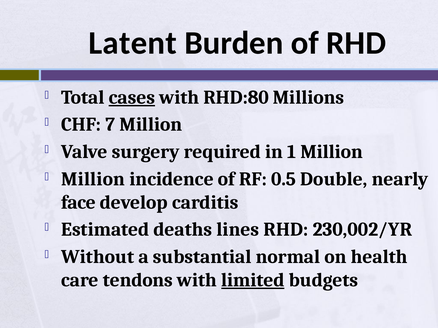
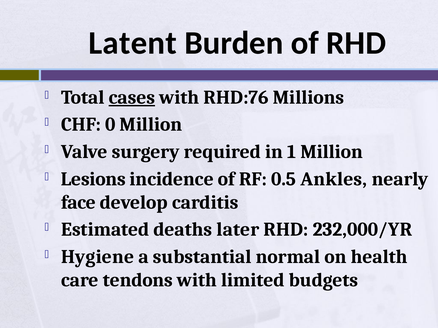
RHD:80: RHD:80 -> RHD:76 (236, 97)
7: 7 -> 0 (110, 125)
Million: Million -> Lesions (93, 179)
Double: Double -> Ankles (334, 179)
lines: lines -> later (238, 230)
230,002/YR: 230,002/YR -> 232,000/YR (362, 230)
Without: Without -> Hygiene (98, 257)
limited underline: present -> none (253, 280)
